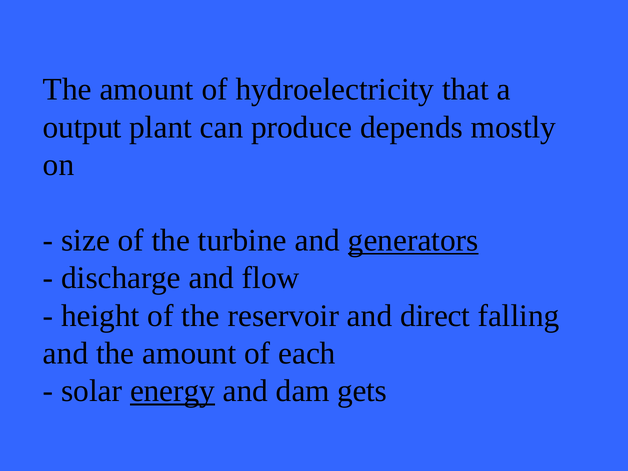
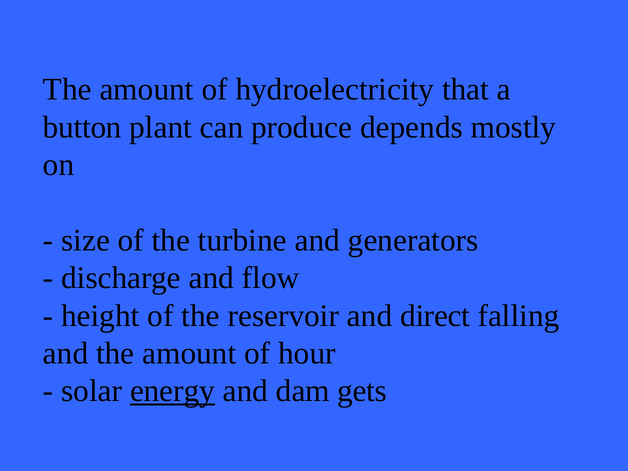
output: output -> button (82, 127)
generators underline: present -> none (413, 240)
each: each -> hour (307, 353)
